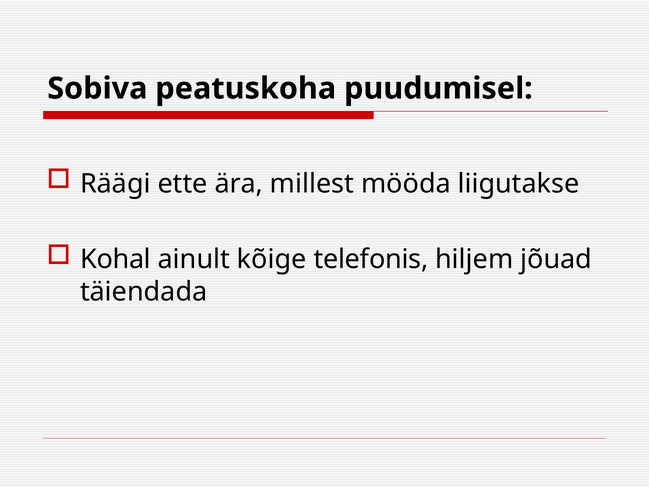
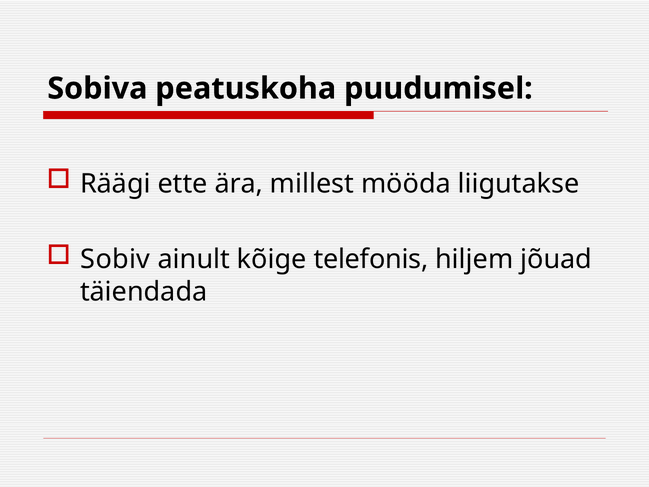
Kohal: Kohal -> Sobiv (115, 259)
